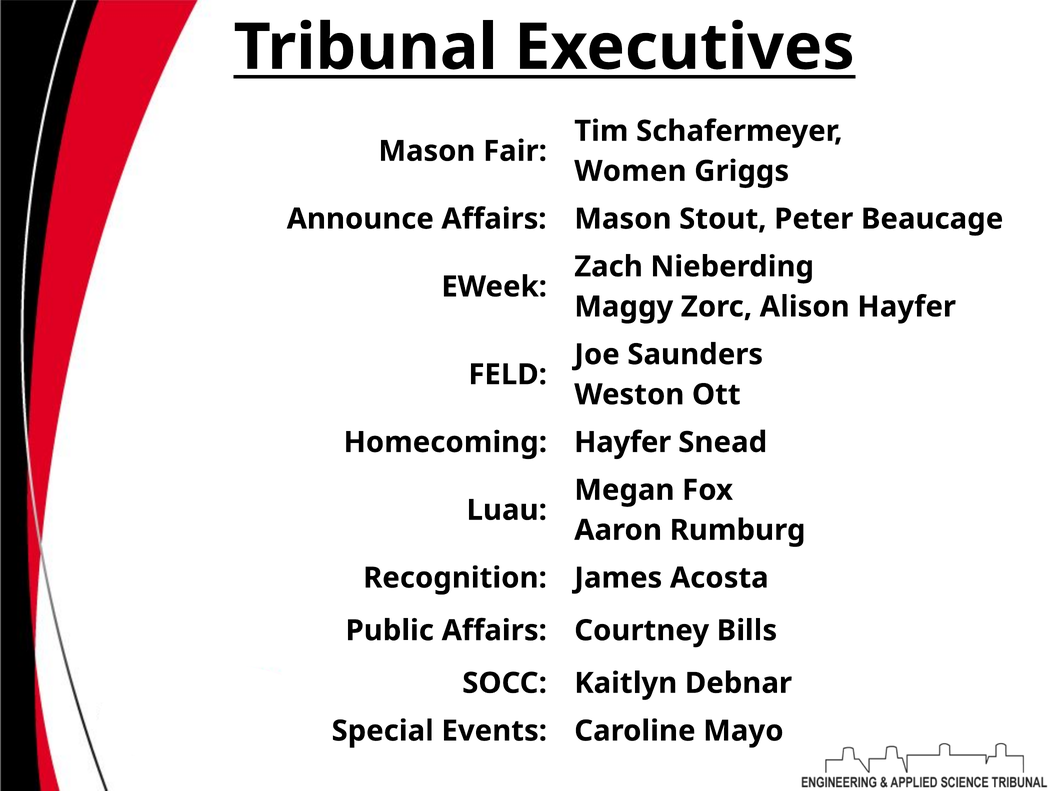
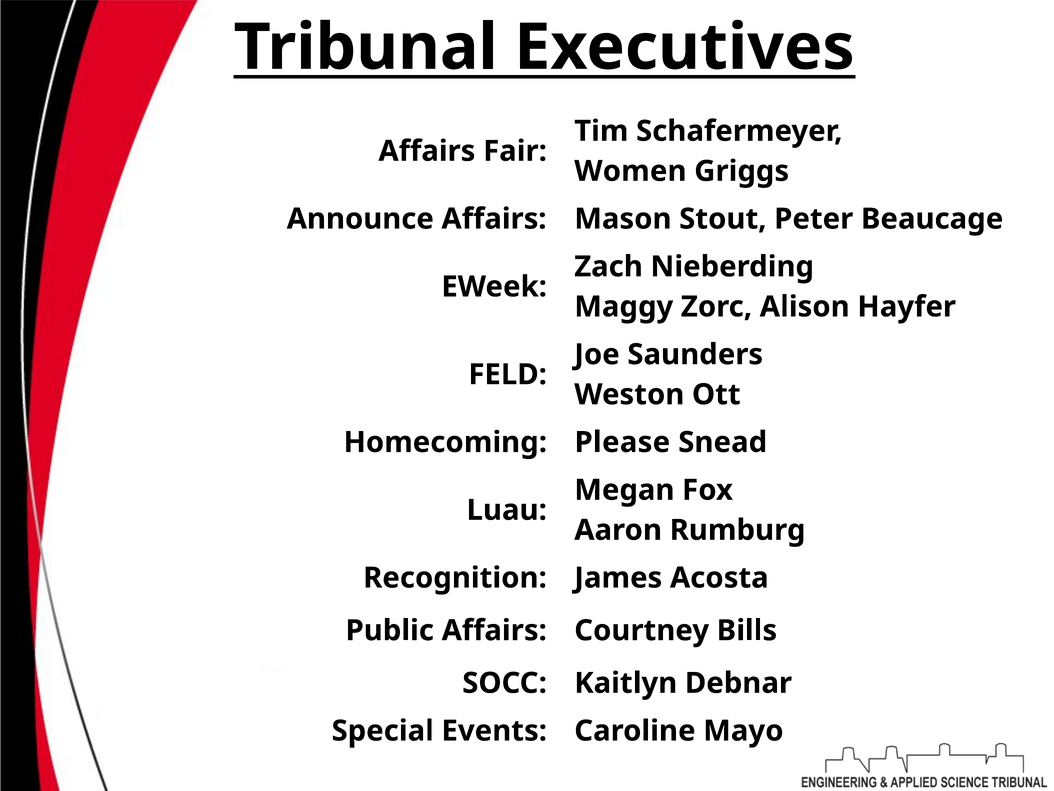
Mason: Mason -> Affairs (427, 151)
Homecoming Hayfer: Hayfer -> Please (622, 442)
